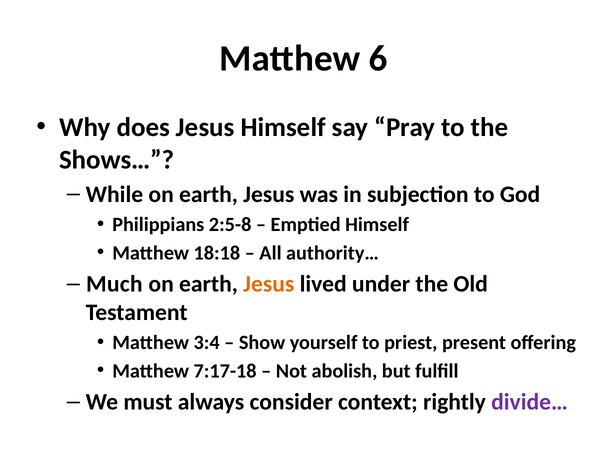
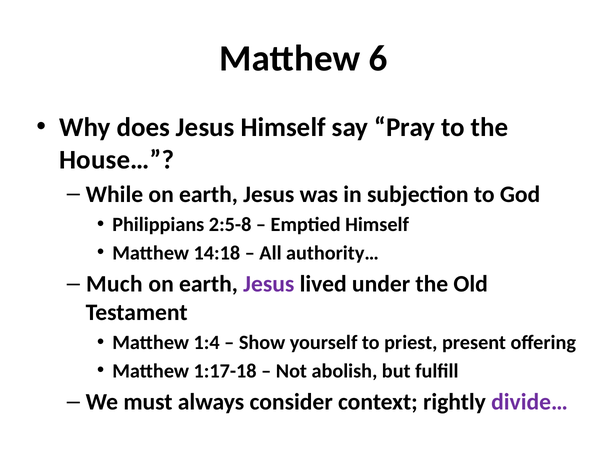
Shows…: Shows… -> House… (117, 160)
18:18: 18:18 -> 14:18 (217, 253)
Jesus colour: orange -> purple (269, 284)
3:4: 3:4 -> 1:4 (207, 343)
7:17-18: 7:17-18 -> 1:17-18 (225, 371)
